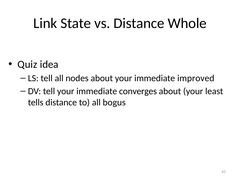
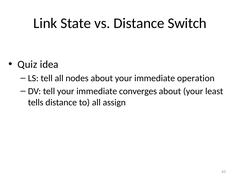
Whole: Whole -> Switch (187, 23)
improved: improved -> operation (196, 78)
bogus: bogus -> assign (114, 102)
